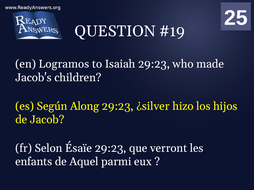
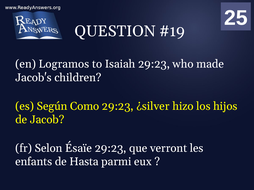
Along: Along -> Como (85, 106)
Aquel: Aquel -> Hasta (84, 162)
